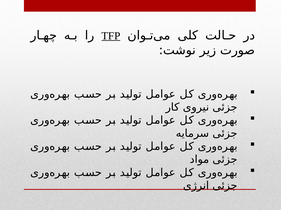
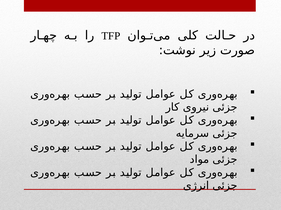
TFP underline: present -> none (111, 36)
